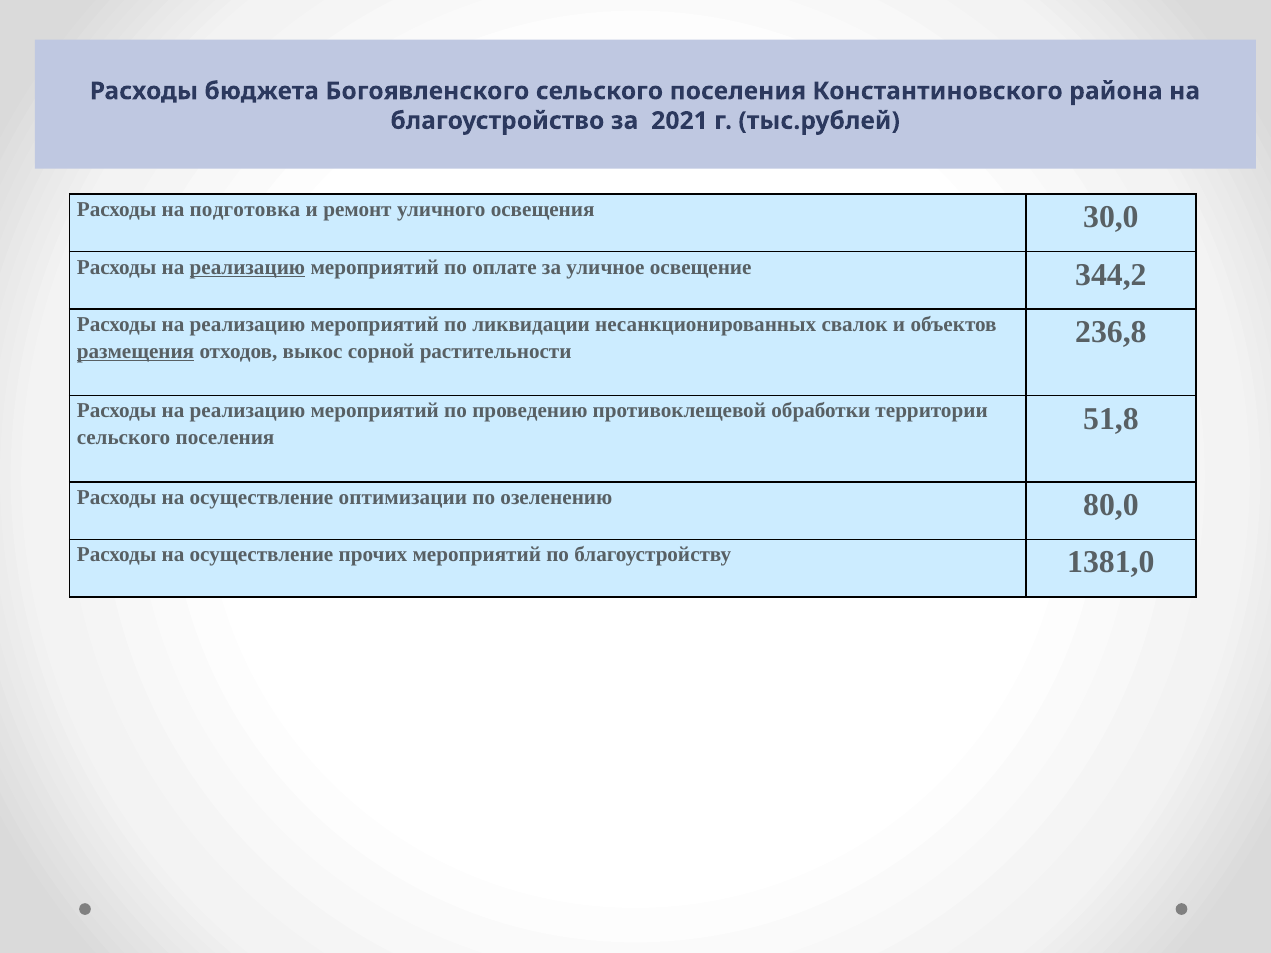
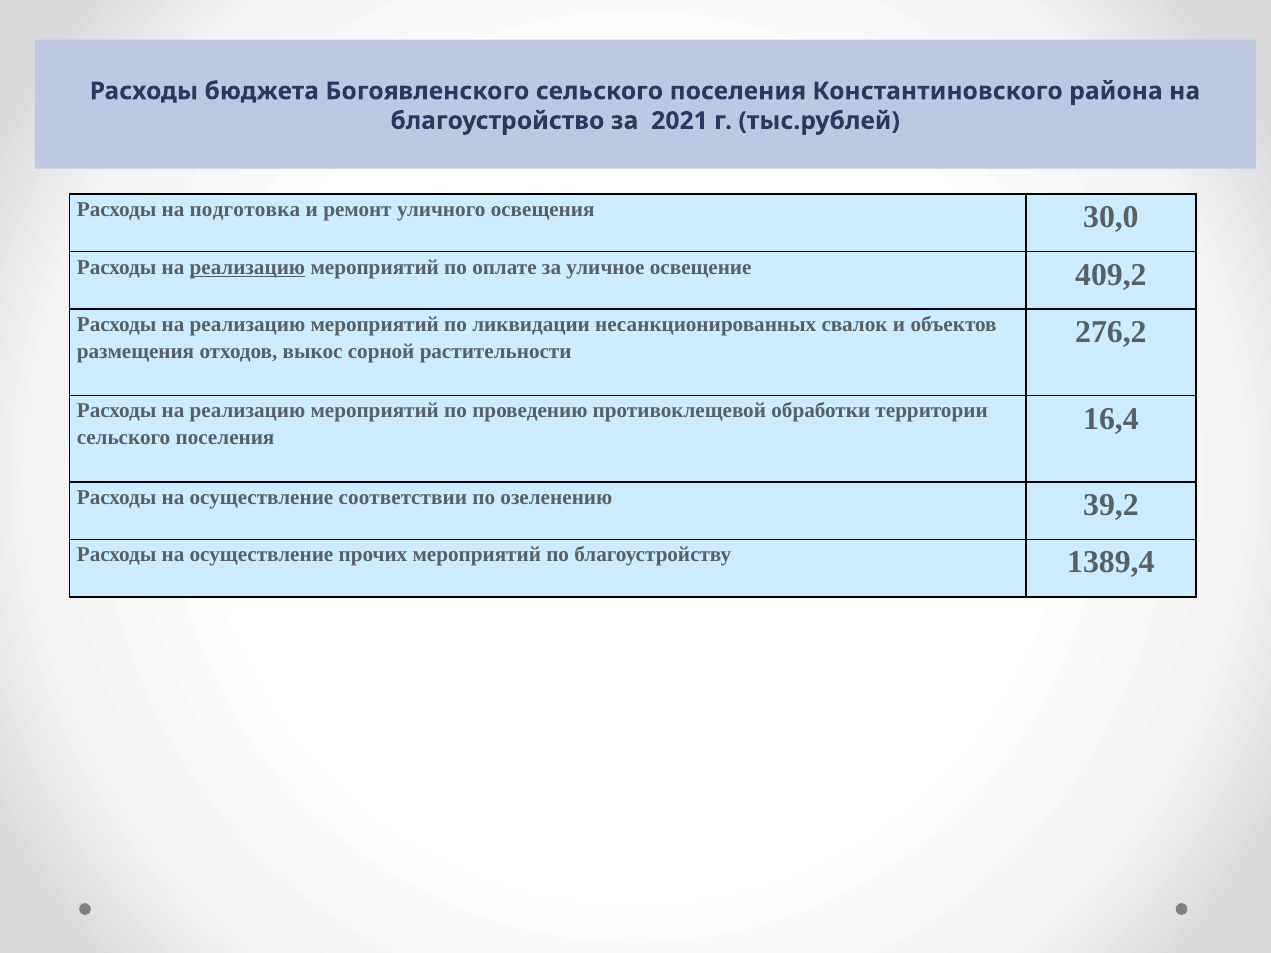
344,2: 344,2 -> 409,2 (1111, 275)
236,8: 236,8 -> 276,2 (1111, 332)
размещения underline: present -> none (136, 352)
51,8: 51,8 -> 16,4 (1111, 419)
оптимизации: оптимизации -> соответствии (403, 497)
80,0: 80,0 -> 39,2 (1111, 505)
1381,0: 1381,0 -> 1389,4 (1111, 563)
